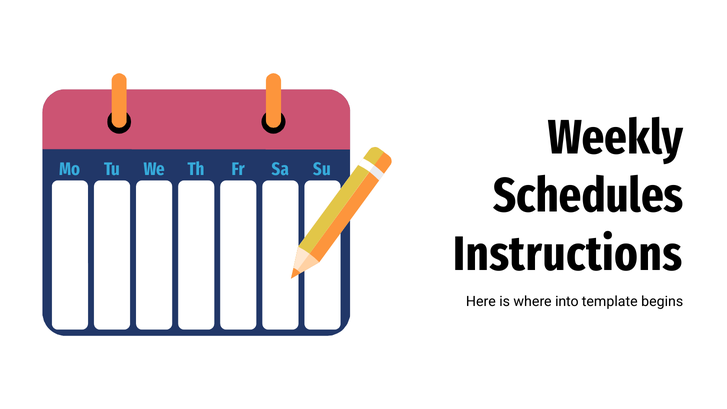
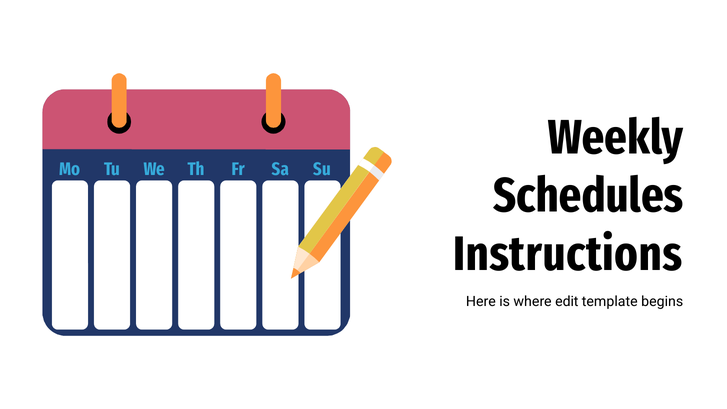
into: into -> edit (567, 302)
